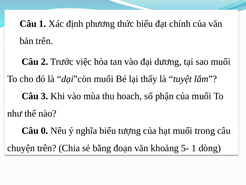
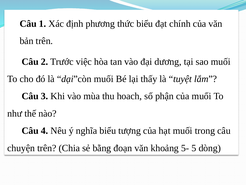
0: 0 -> 4 (45, 130)
5- 1: 1 -> 5 (194, 148)
